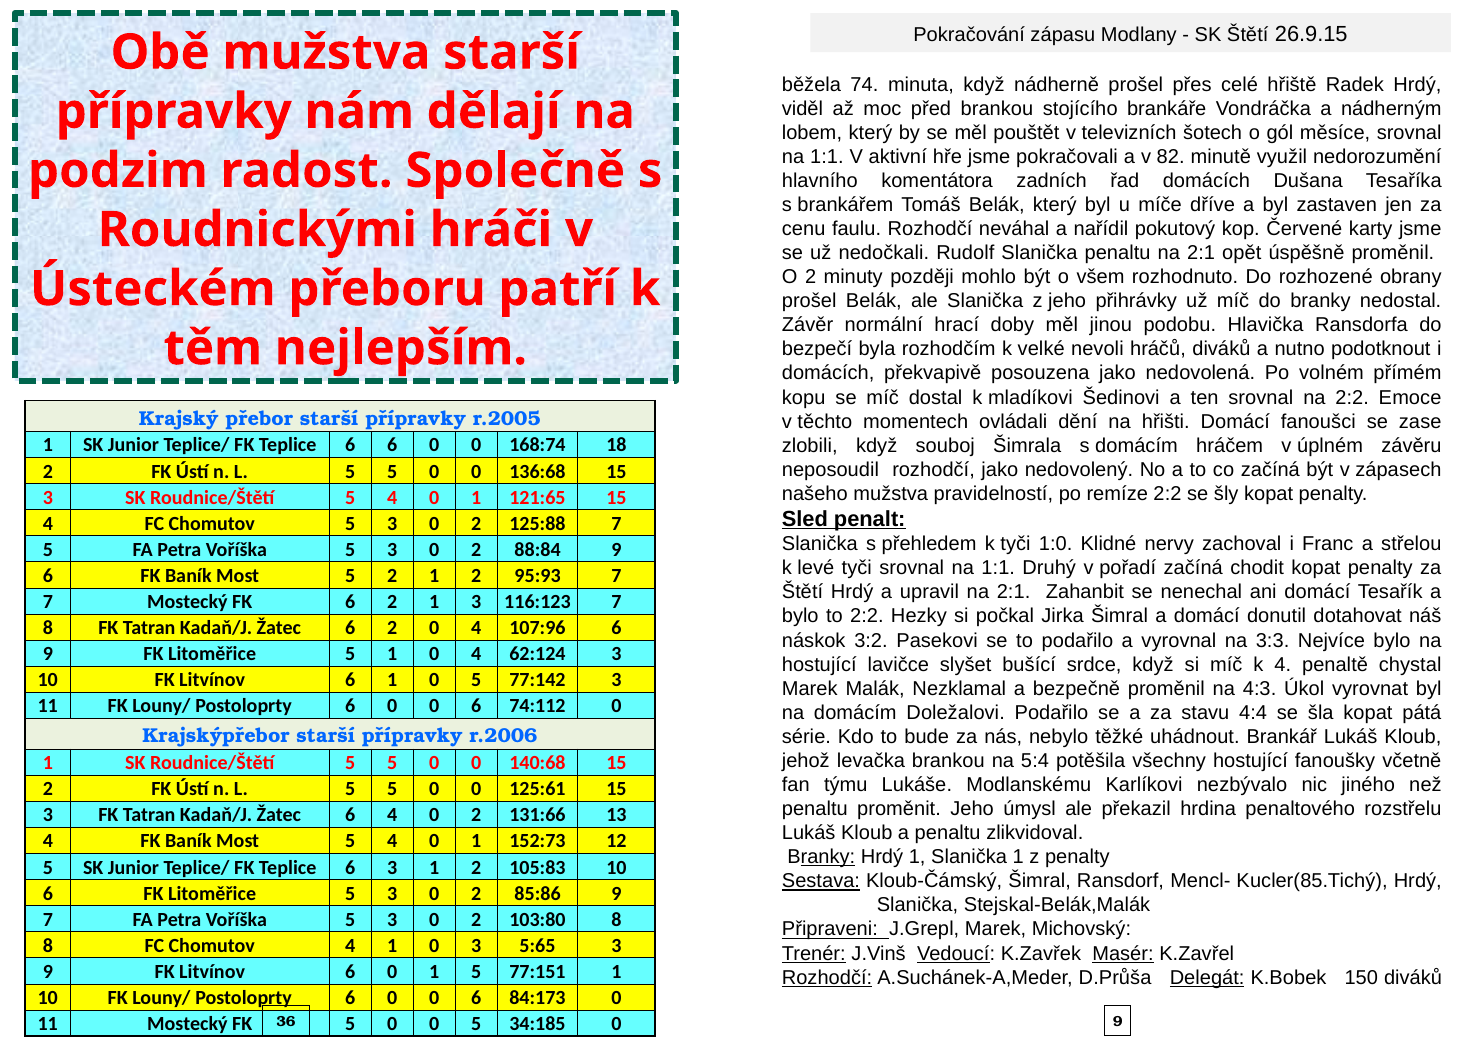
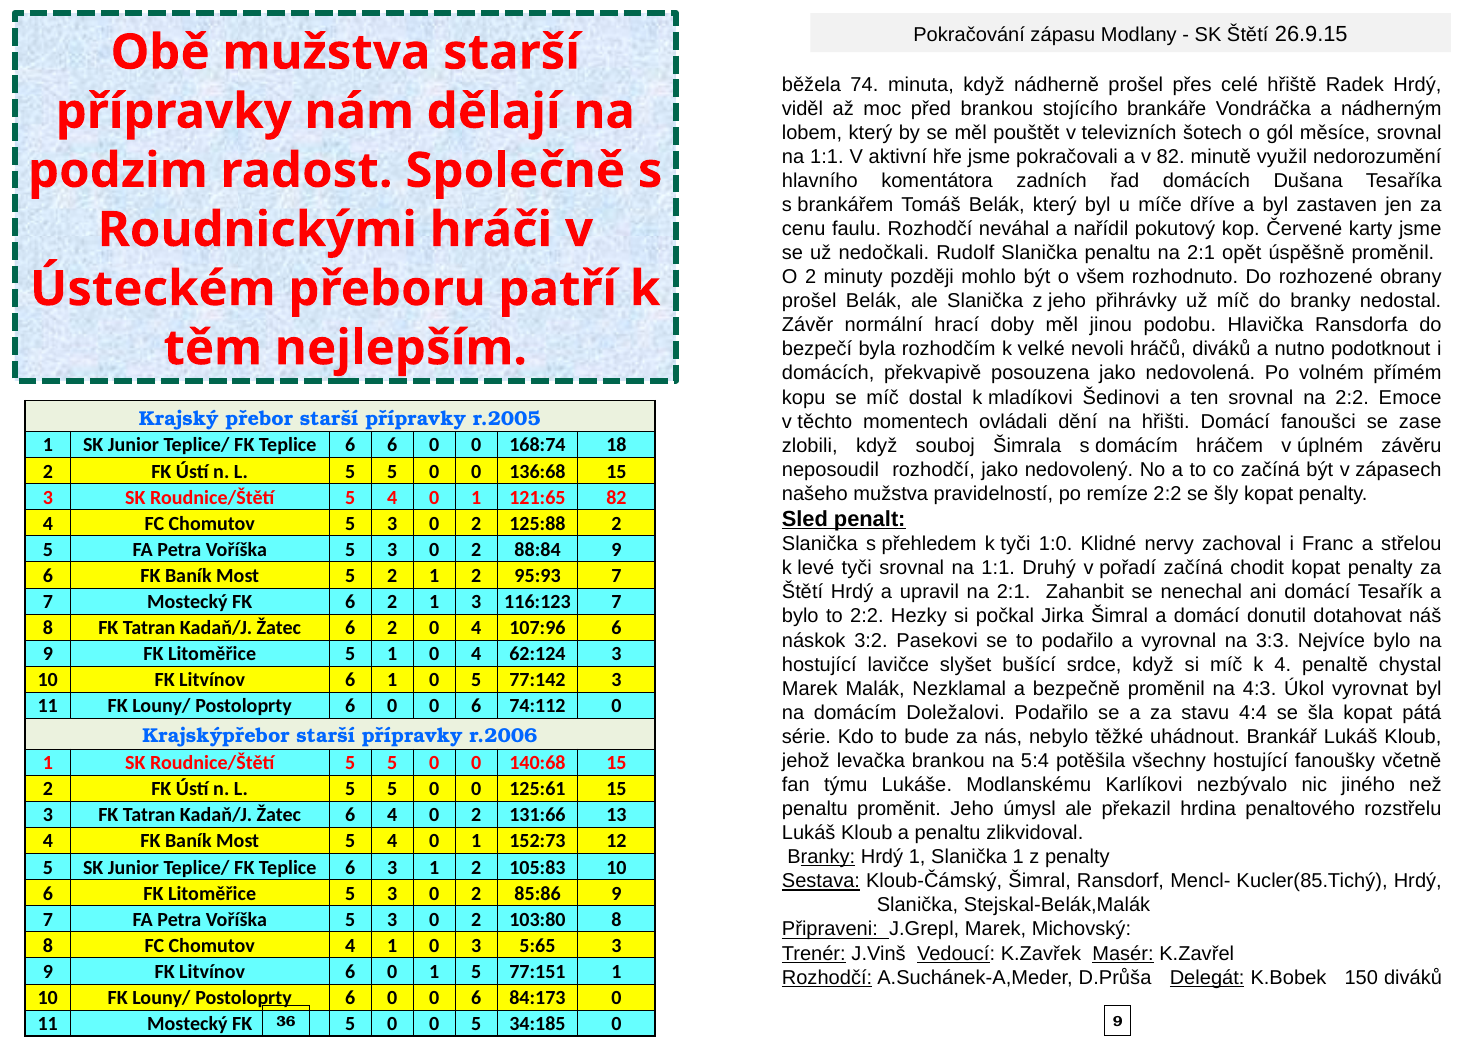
121:65 15: 15 -> 82 (616, 497)
125:88 7: 7 -> 2 (617, 523)
